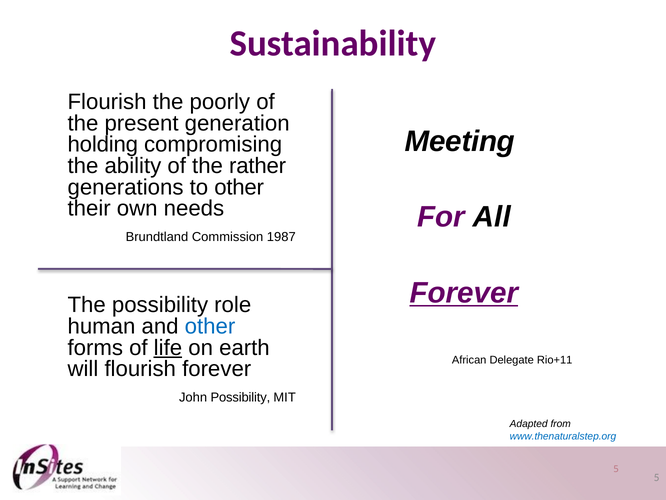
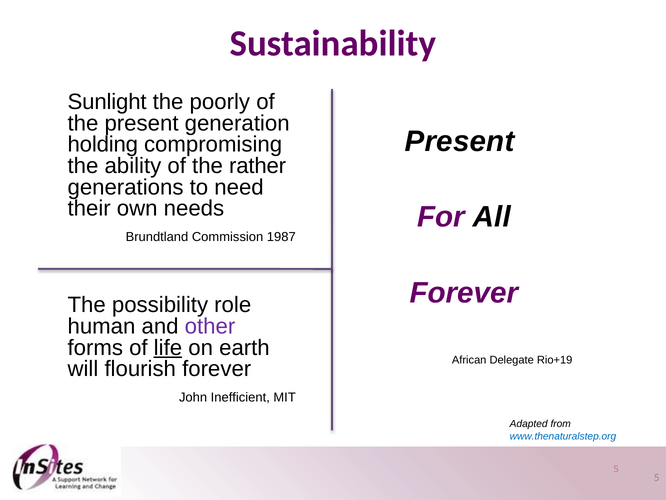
Flourish: Flourish -> Sunlight (107, 102)
Meeting: Meeting -> Present (460, 141)
to other: other -> need (239, 187)
Forever underline: present -> none (464, 293)
other colour: blue -> purple (210, 326)
Rio+11: Rio+11 -> Rio+19 (555, 360)
John Possibility: Possibility -> Inefficient (240, 397)
